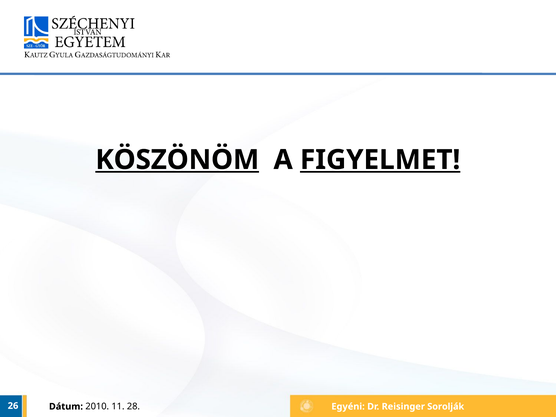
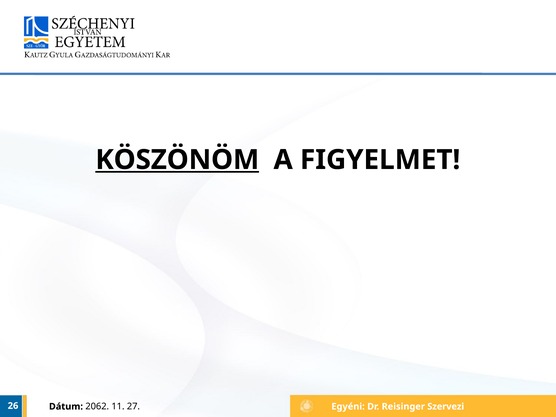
FIGYELMET underline: present -> none (380, 160)
Sorolják: Sorolják -> Szervezi (446, 407)
2010: 2010 -> 2062 (97, 407)
28: 28 -> 27 (133, 407)
